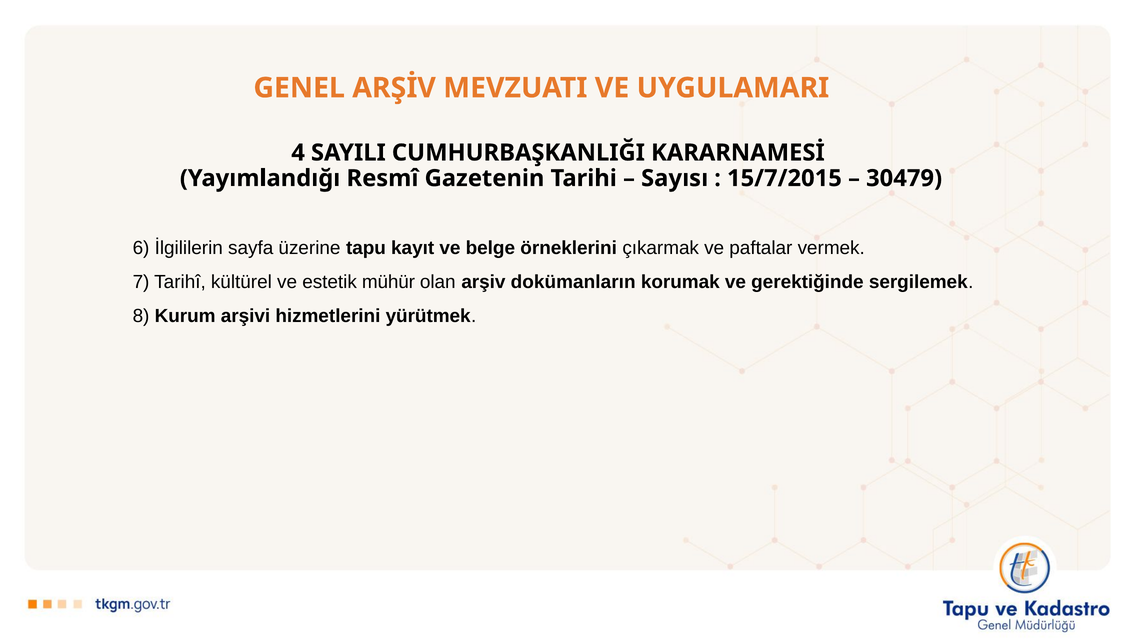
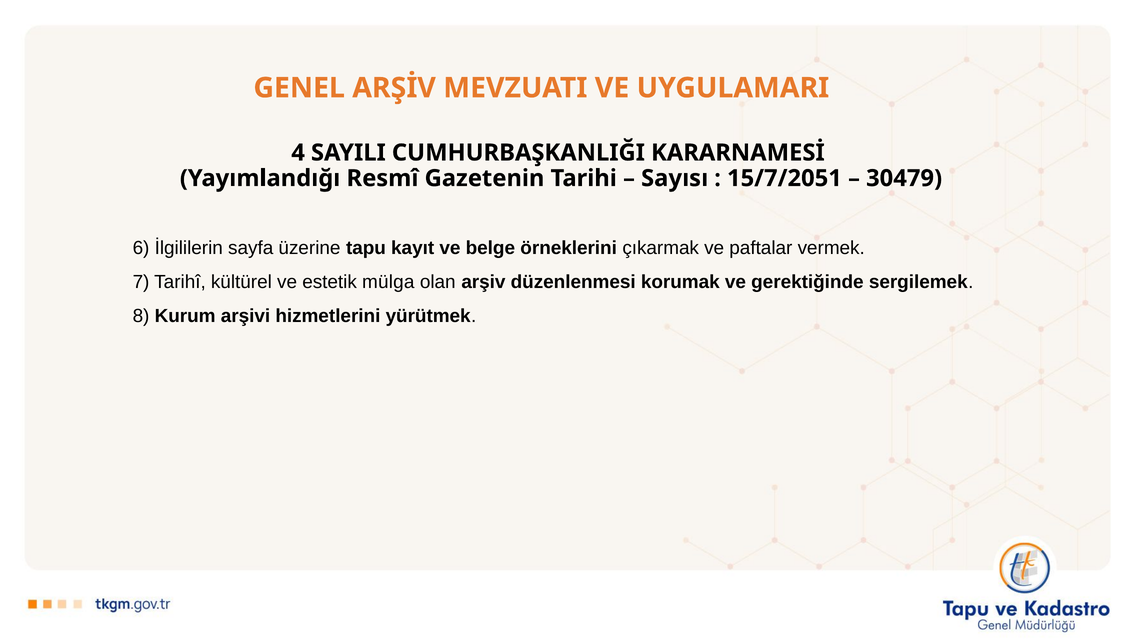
15/7/2015: 15/7/2015 -> 15/7/2051 (784, 178)
mühür: mühür -> mülga (388, 282)
dokümanların: dokümanların -> düzenlenmesi (573, 282)
